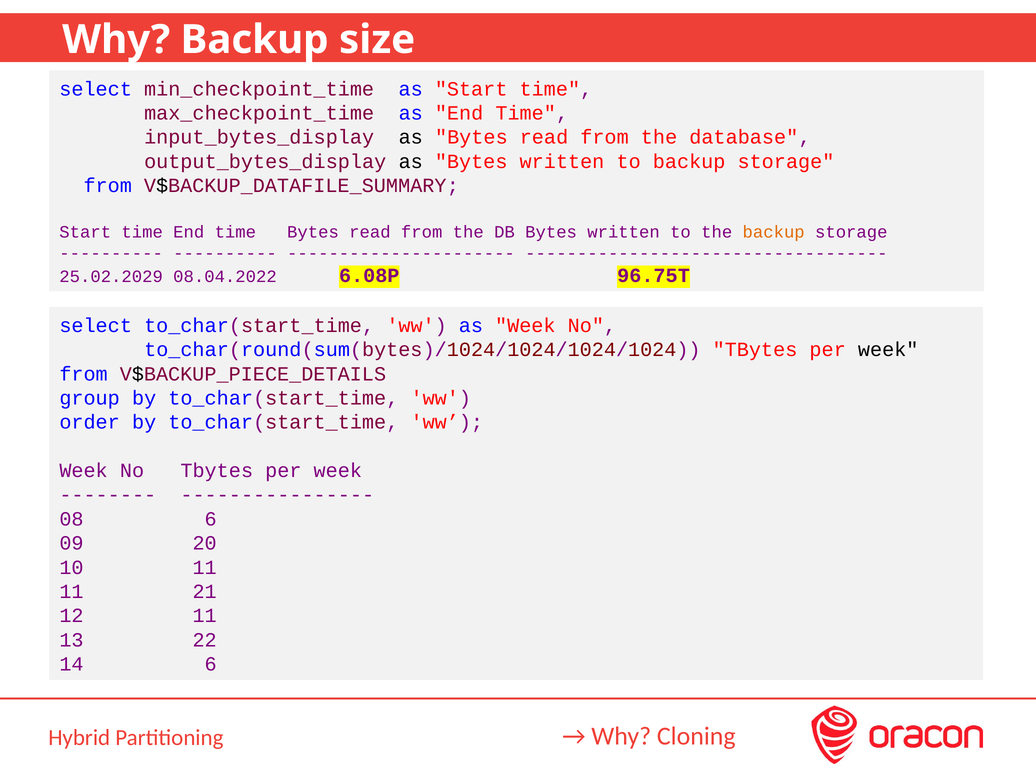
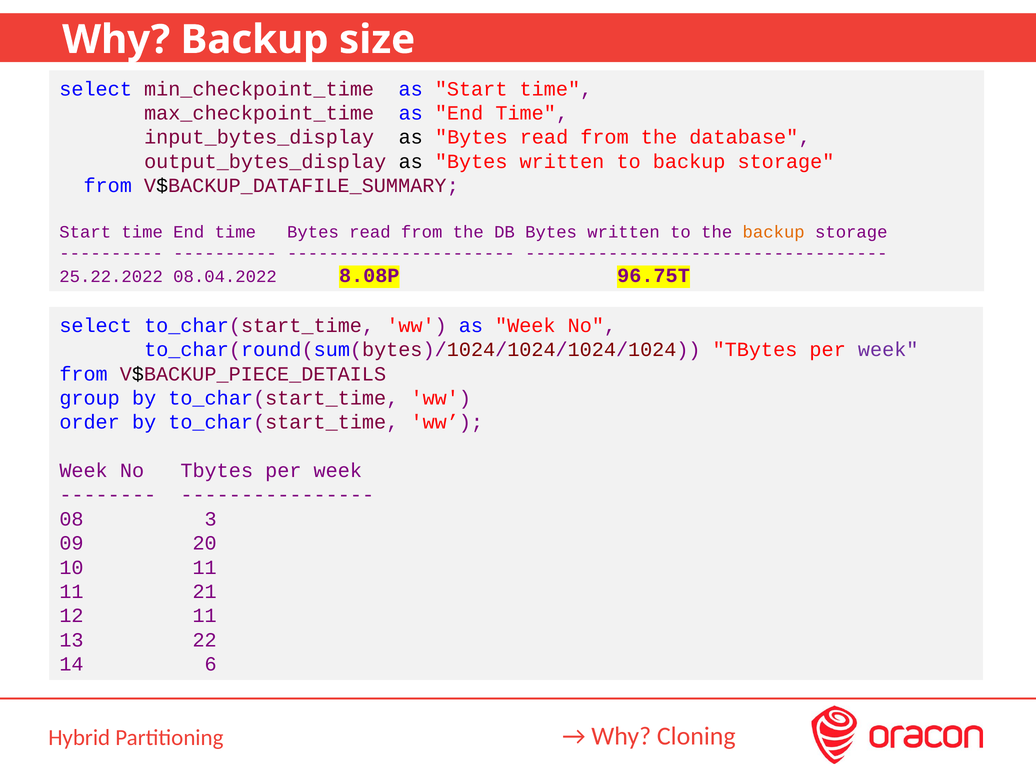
25.02.2029: 25.02.2029 -> 25.22.2022 (111, 276)
6.08P: 6.08P -> 8.08P (369, 275)
week colour: black -> purple (888, 350)
08 6: 6 -> 3 (211, 519)
